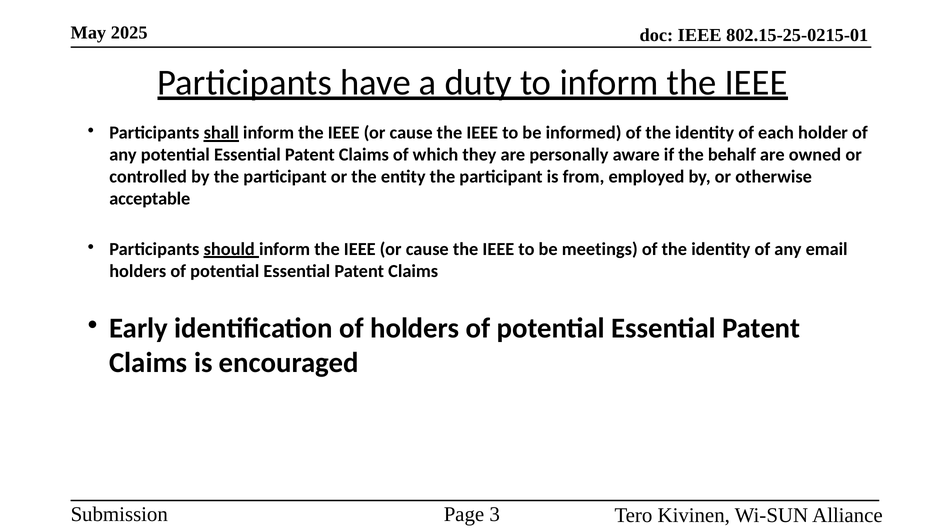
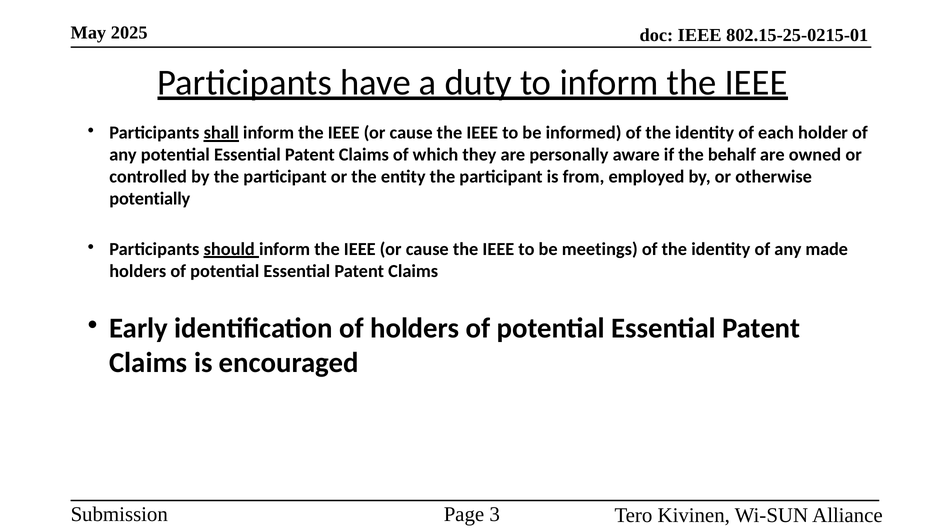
acceptable: acceptable -> potentially (150, 199)
email: email -> made (827, 249)
